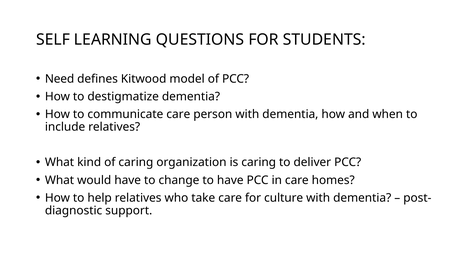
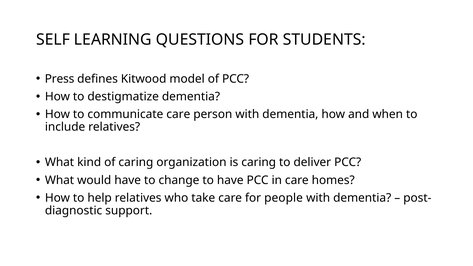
Need: Need -> Press (60, 79)
culture: culture -> people (284, 198)
